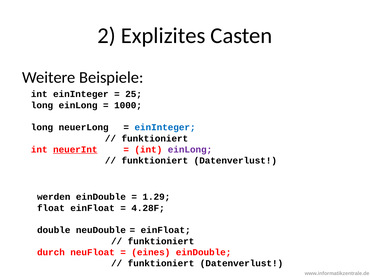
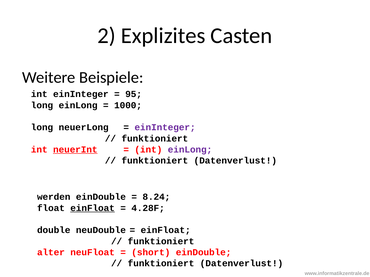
25: 25 -> 95 (134, 94)
einInteger colour: blue -> purple (165, 128)
1.29: 1.29 -> 8.24 (156, 197)
einFloat underline: none -> present (93, 208)
durch: durch -> alter (51, 253)
eines: eines -> short (151, 253)
